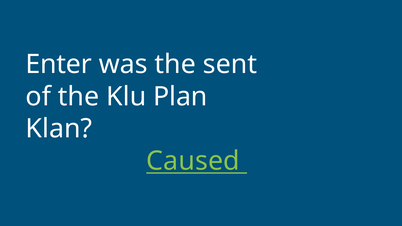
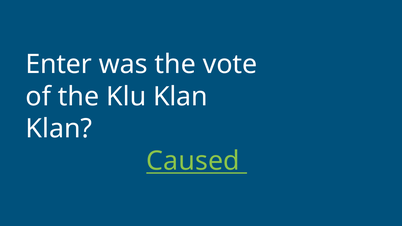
sent: sent -> vote (230, 64)
Klu Plan: Plan -> Klan (180, 97)
